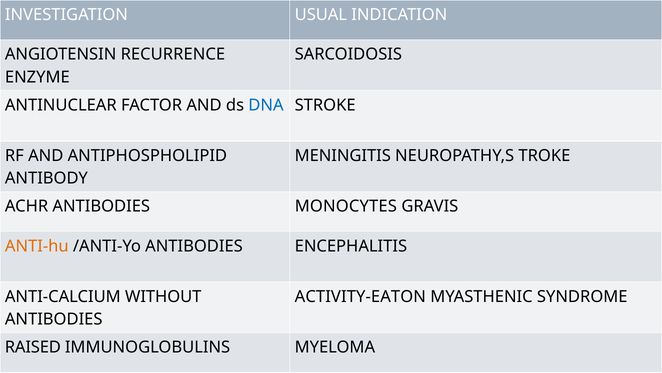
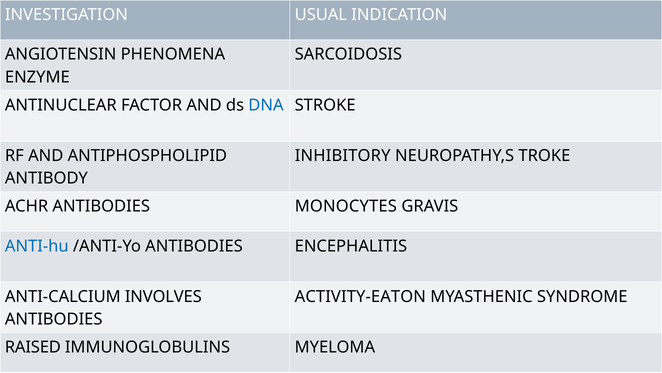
RECURRENCE: RECURRENCE -> PHENOMENA (173, 54)
MENINGITIS: MENINGITIS -> INHIBITORY (343, 155)
ANTI-hu colour: orange -> blue (37, 246)
WITHOUT: WITHOUT -> INVOLVES (163, 296)
